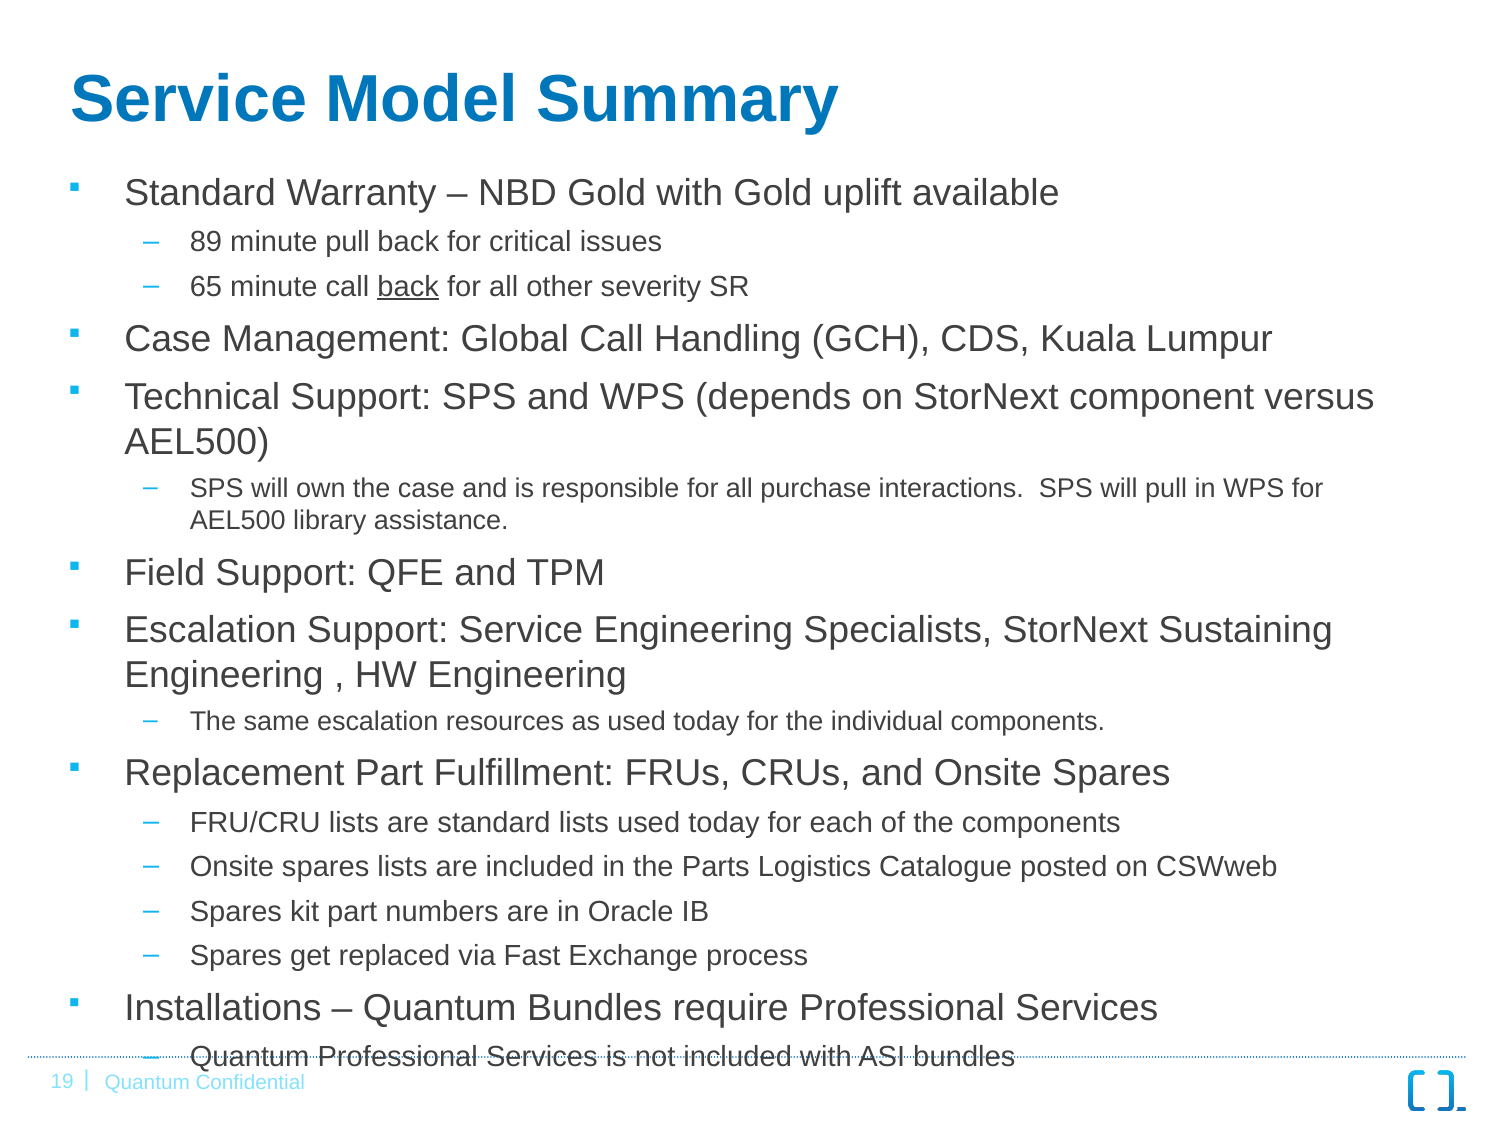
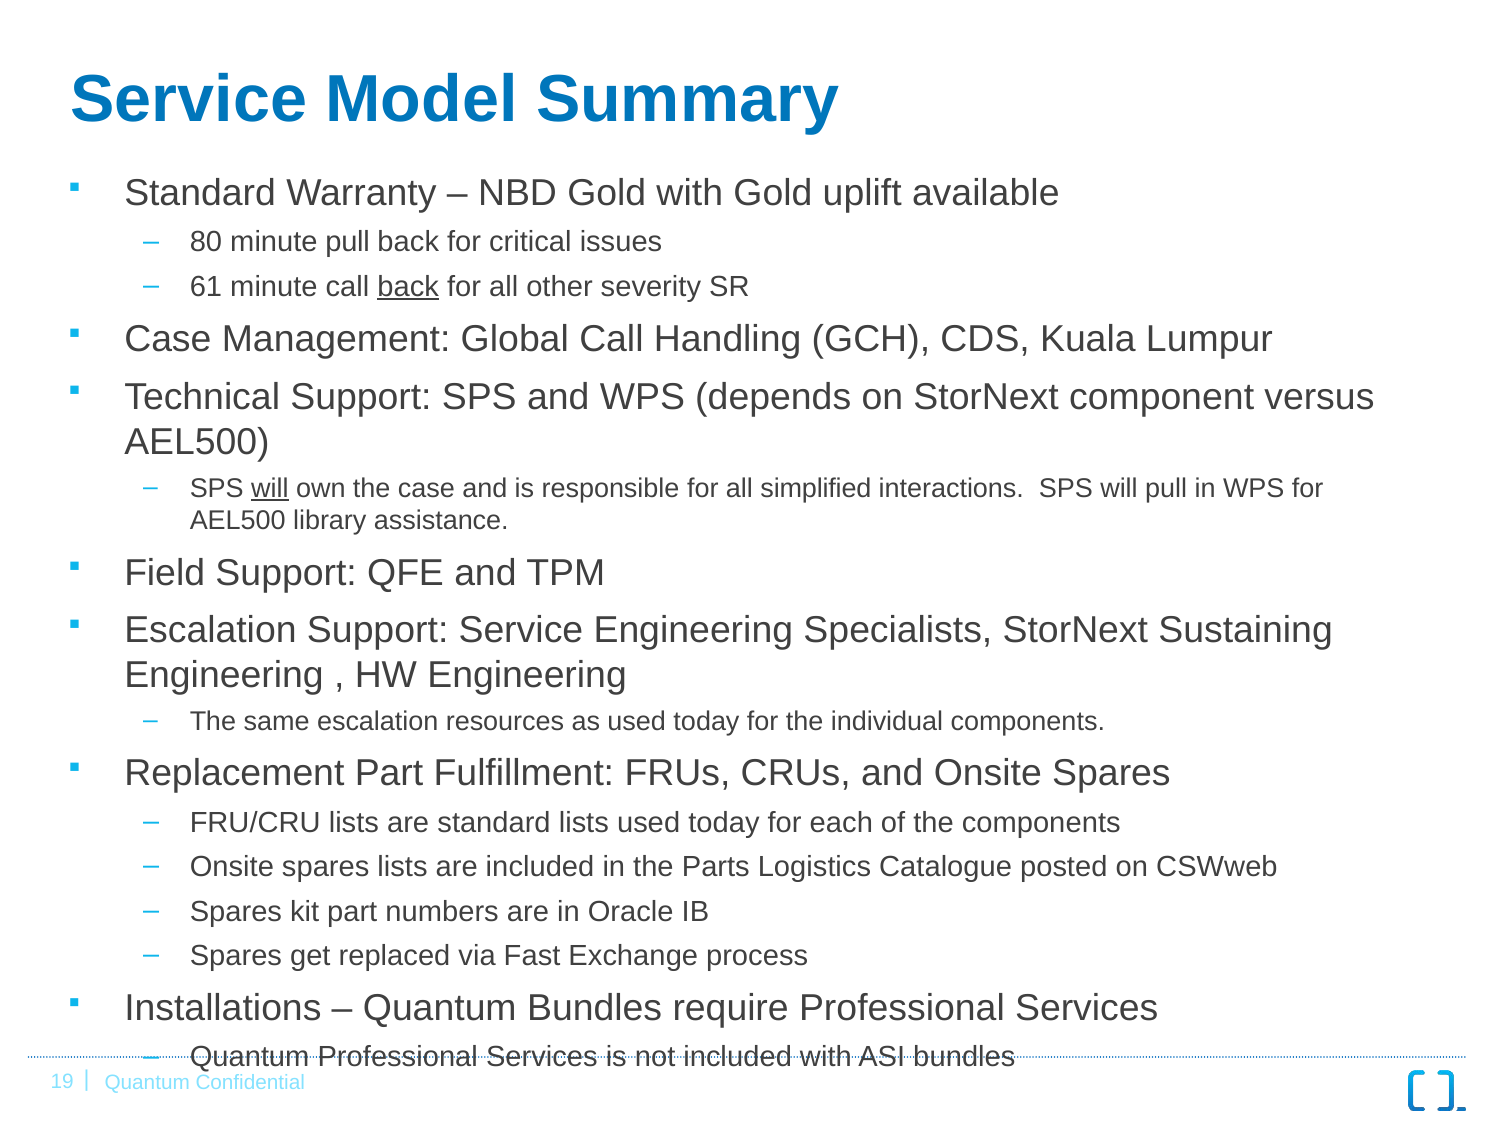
89: 89 -> 80 (206, 242)
65: 65 -> 61 (206, 287)
will underline: none -> present (270, 489)
purchase: purchase -> simplified (816, 489)
